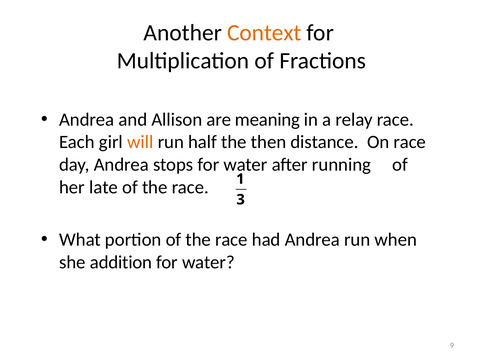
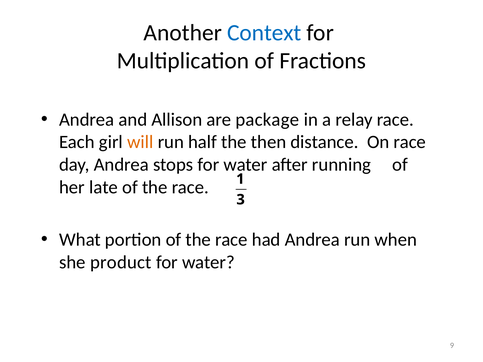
Context colour: orange -> blue (264, 33)
meaning: meaning -> package (267, 120)
addition: addition -> product (121, 262)
